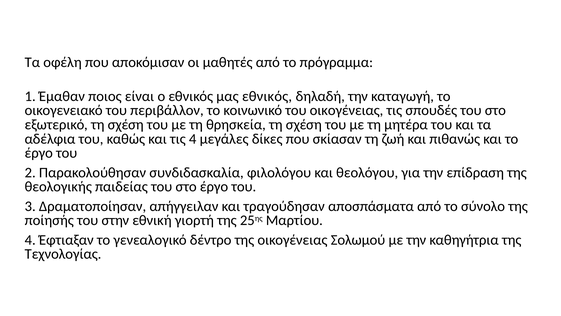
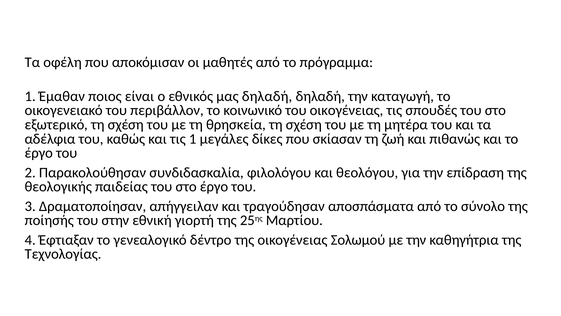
μας εθνικός: εθνικός -> δηλαδή (267, 96)
τις 4: 4 -> 1 (193, 139)
